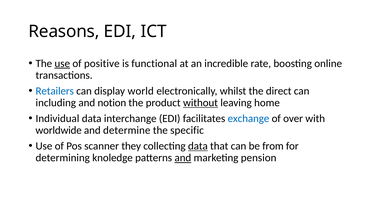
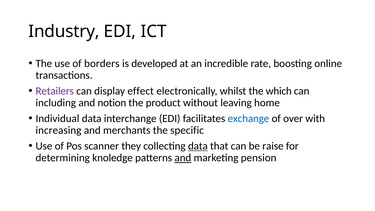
Reasons: Reasons -> Industry (64, 32)
use underline: present -> none (62, 63)
positive: positive -> borders (102, 63)
functional: functional -> developed (154, 63)
Retailers colour: blue -> purple (55, 91)
world: world -> effect (141, 91)
direct: direct -> which (279, 91)
without underline: present -> none (201, 103)
worldwide: worldwide -> increasing (59, 130)
determine: determine -> merchants (127, 130)
from: from -> raise (273, 146)
